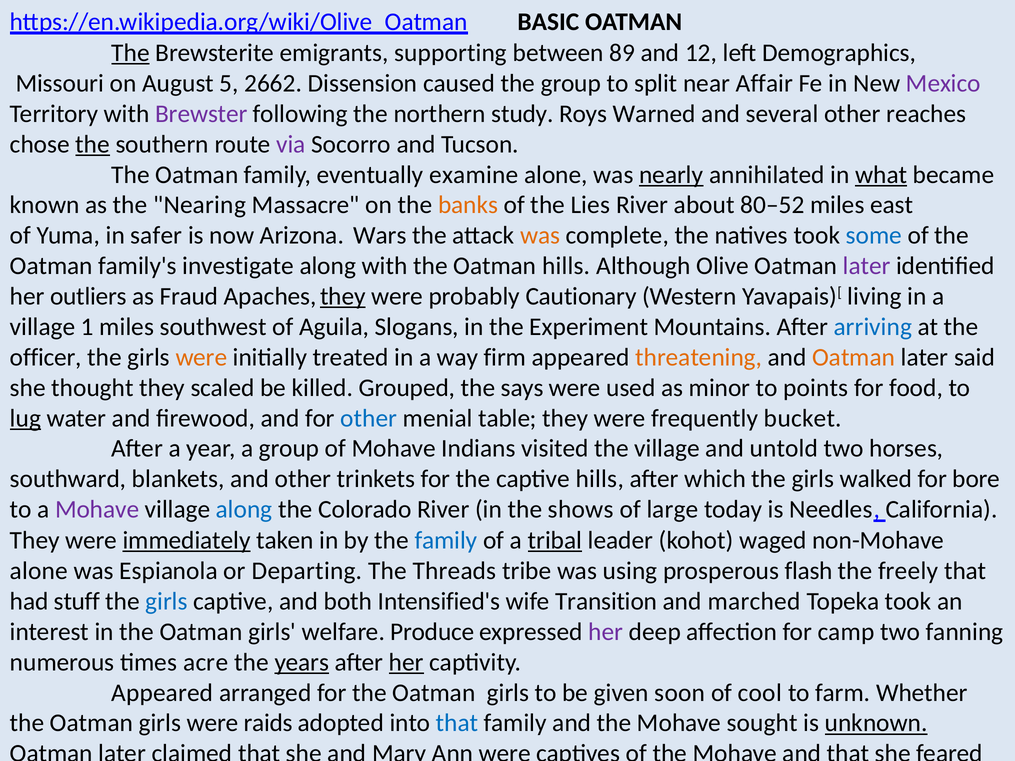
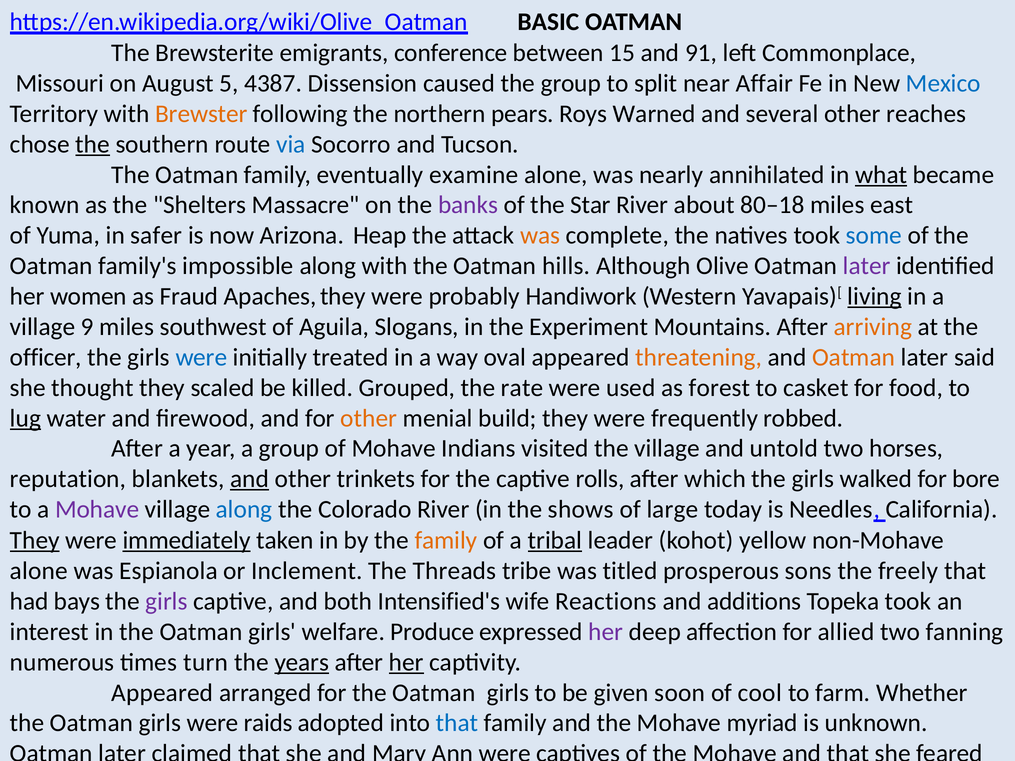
The underline: present -> none (131, 53)
supporting: supporting -> conference (451, 53)
89: 89 -> 15 (622, 53)
12: 12 -> 91 (701, 53)
Demographics: Demographics -> Commonplace (839, 53)
2662: 2662 -> 4387 (273, 83)
Mexico colour: purple -> blue (943, 83)
Brewster colour: purple -> orange (201, 114)
study: study -> pears (523, 114)
via colour: purple -> blue (291, 144)
nearly underline: present -> none (671, 175)
Nearing: Nearing -> Shelters (200, 205)
banks colour: orange -> purple (468, 205)
Lies: Lies -> Star (591, 205)
80–52: 80–52 -> 80–18 (772, 205)
Wars: Wars -> Heap (380, 236)
investigate: investigate -> impossible (238, 266)
outliers: outliers -> women (88, 297)
they underline: present -> none (343, 297)
Cautionary: Cautionary -> Handiwork (581, 297)
living underline: none -> present (875, 297)
1: 1 -> 9 (87, 327)
arriving colour: blue -> orange (873, 327)
were colour: orange -> blue (201, 357)
firm: firm -> oval (505, 357)
says: says -> rate (522, 388)
minor: minor -> forest (720, 388)
points: points -> casket (816, 388)
other colour: blue -> orange (369, 418)
table: table -> build (508, 418)
bucket: bucket -> robbed (803, 418)
southward: southward -> reputation (68, 479)
and underline: none -> present (250, 479)
captive hills: hills -> rolls (600, 479)
They underline: none -> present (35, 541)
family colour: blue -> orange (446, 541)
waged: waged -> yellow (773, 541)
Departing: Departing -> Inclement (307, 571)
was using: using -> titled (630, 571)
flash: flash -> sons (808, 571)
stuff: stuff -> bays (77, 602)
girls colour: blue -> purple (166, 602)
Transition: Transition -> Reactions (606, 602)
marched: marched -> additions (754, 602)
camp: camp -> allied (846, 632)
acre: acre -> turn (206, 662)
sought: sought -> myriad (762, 723)
unknown underline: present -> none (876, 723)
